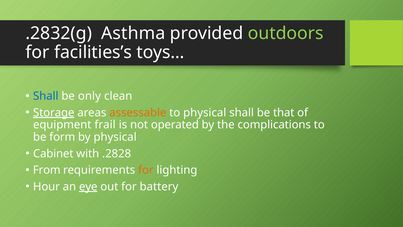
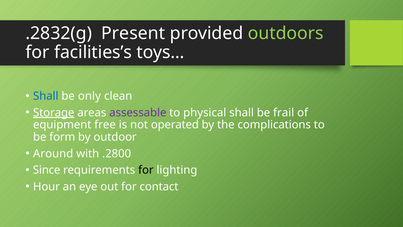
Asthma: Asthma -> Present (133, 33)
assessable colour: orange -> purple (138, 112)
that: that -> frail (284, 112)
frail: frail -> free (105, 125)
by physical: physical -> outdoor (115, 137)
Cabinet: Cabinet -> Around (53, 153)
.2828: .2828 -> .2800 (117, 153)
From: From -> Since (47, 170)
for colour: orange -> black (146, 170)
eye underline: present -> none (88, 186)
battery: battery -> contact (159, 186)
